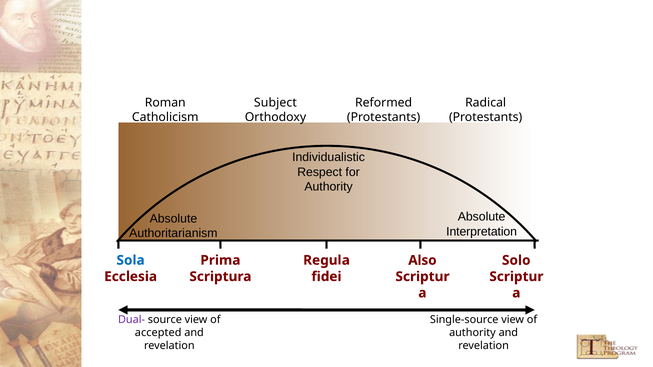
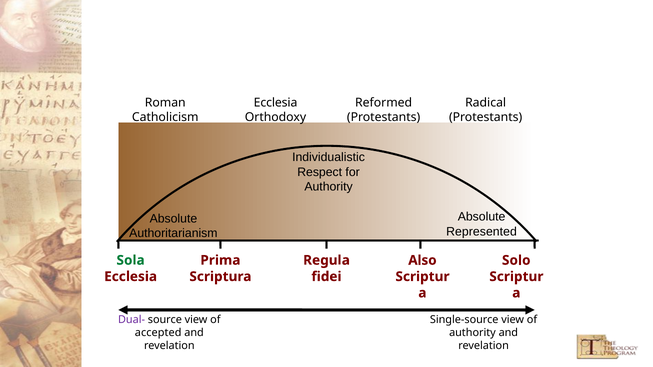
Subject: Subject -> Ecclesia (276, 103)
Interpretation: Interpretation -> Represented (482, 232)
Sola colour: blue -> green (131, 260)
